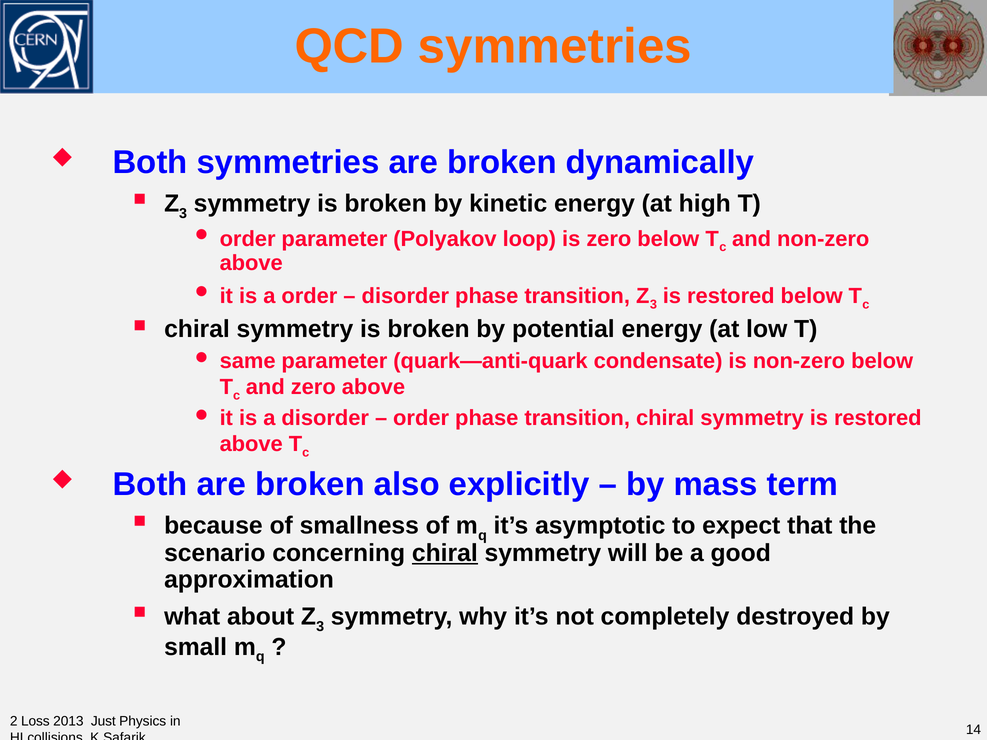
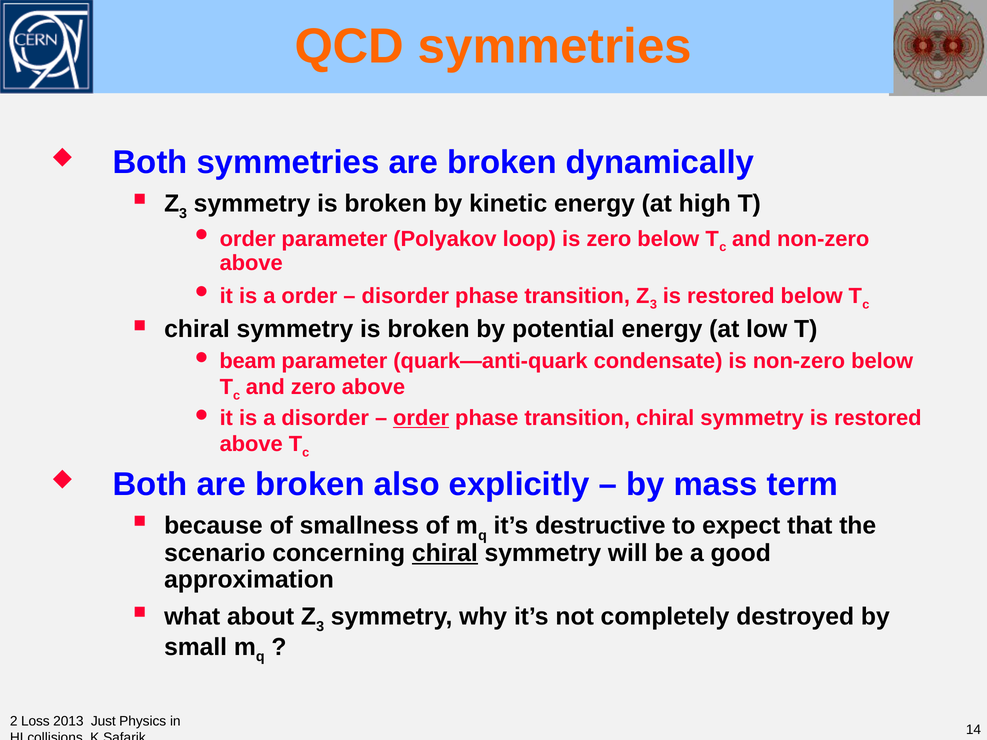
same: same -> beam (248, 361)
order underline: none -> present (421, 418)
asymptotic: asymptotic -> destructive (600, 526)
